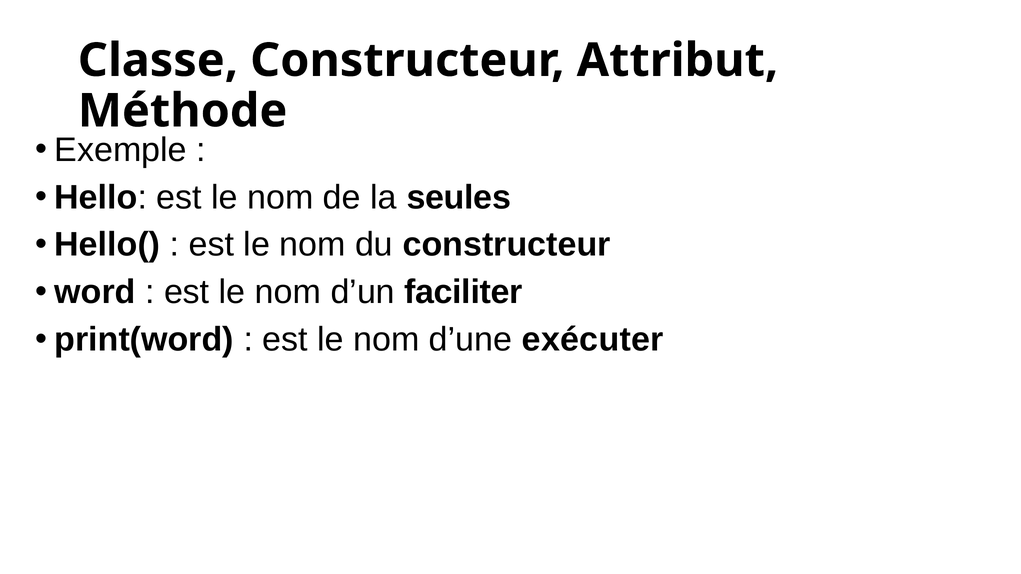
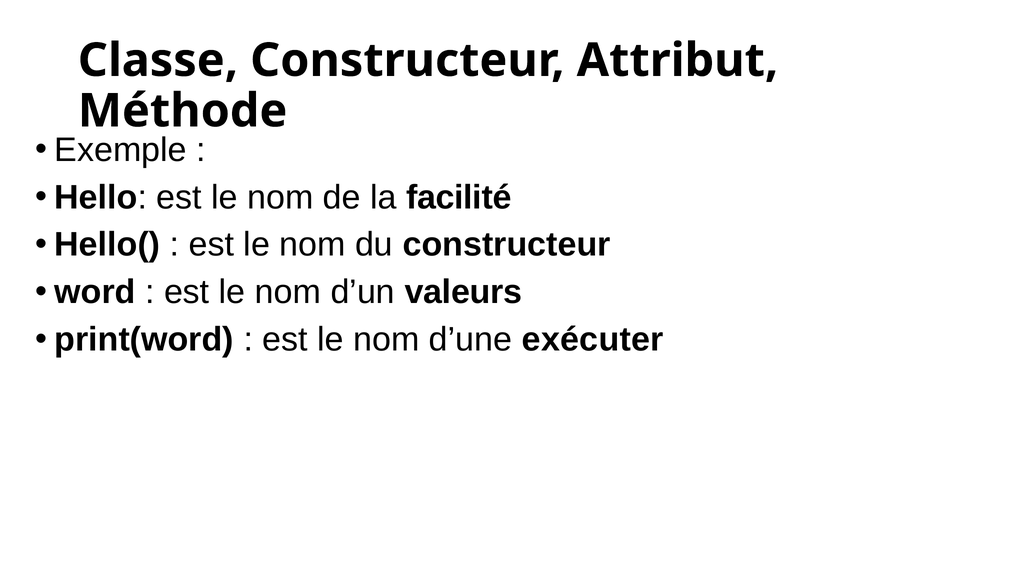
seules: seules -> facilité (459, 197)
faciliter: faciliter -> valeurs (463, 292)
